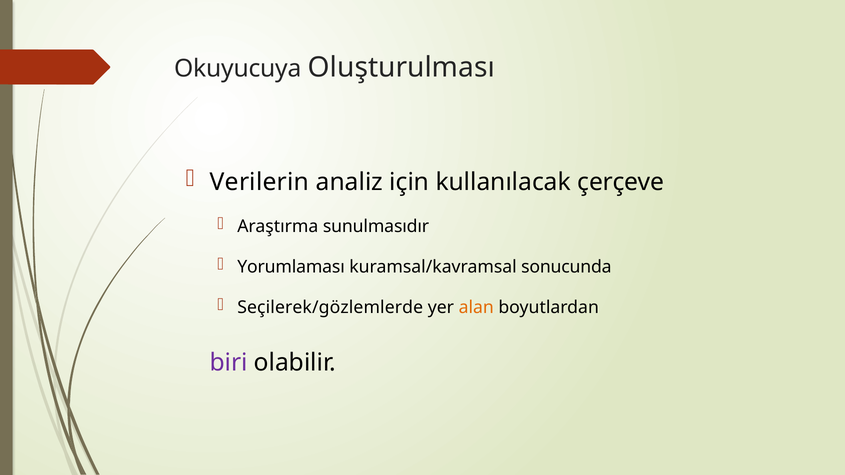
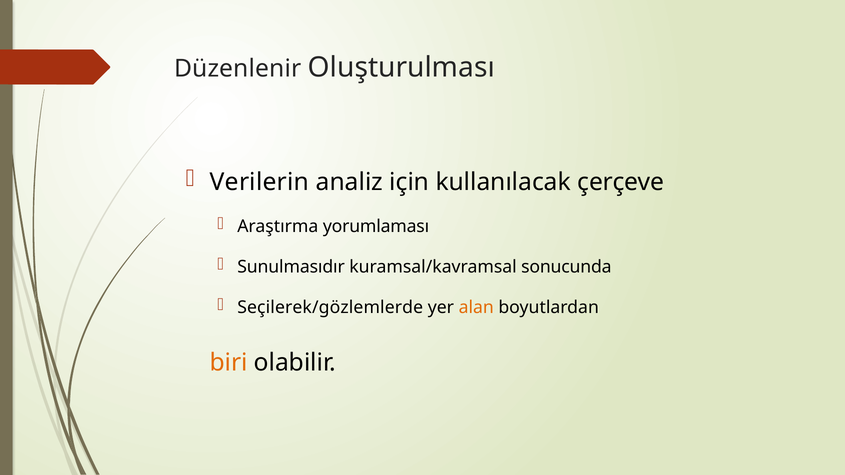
Okuyucuya: Okuyucuya -> Düzenlenir (238, 69)
sunulmasıdır: sunulmasıdır -> yorumlaması (376, 227)
Yorumlaması: Yorumlaması -> Sunulmasıdır (291, 267)
biri colour: purple -> orange (229, 363)
